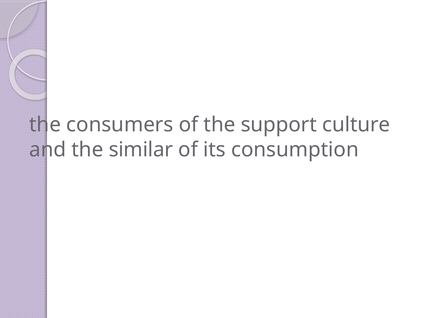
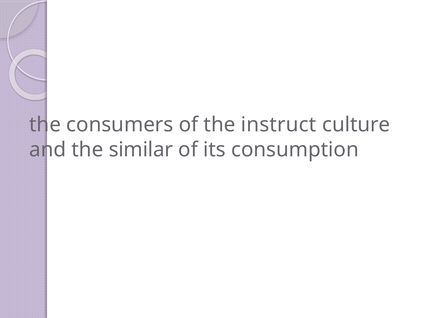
support: support -> instruct (279, 125)
